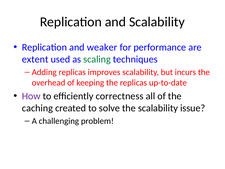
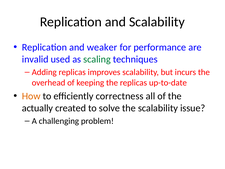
extent: extent -> invalid (35, 59)
How colour: purple -> orange (31, 96)
caching: caching -> actually (37, 108)
